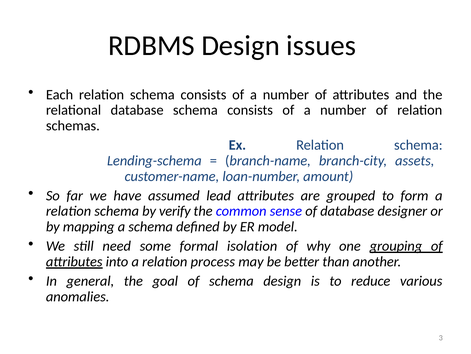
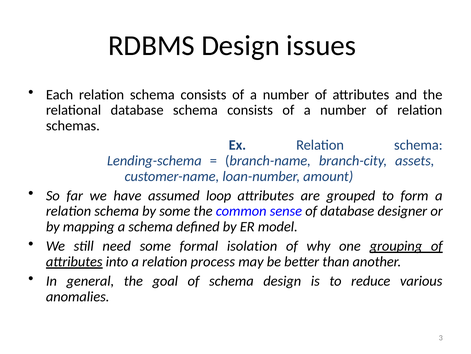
lead: lead -> loop (219, 195)
by verify: verify -> some (175, 211)
